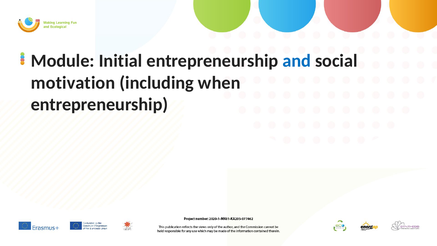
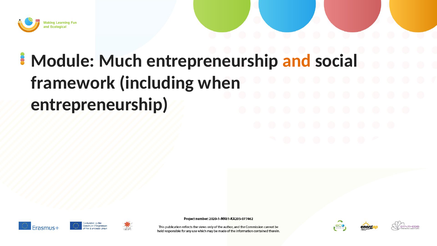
Initial: Initial -> Much (120, 61)
and colour: blue -> orange (297, 61)
motivation: motivation -> framework (73, 83)
